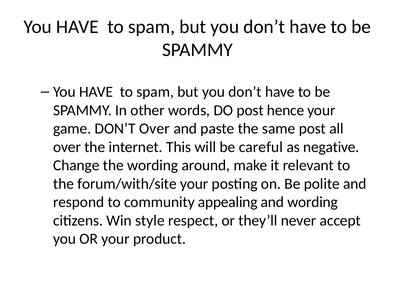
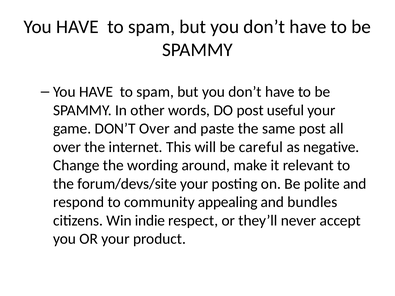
hence: hence -> useful (286, 110)
forum/with/site: forum/with/site -> forum/devs/site (127, 184)
and wording: wording -> bundles (312, 202)
style: style -> indie (150, 221)
